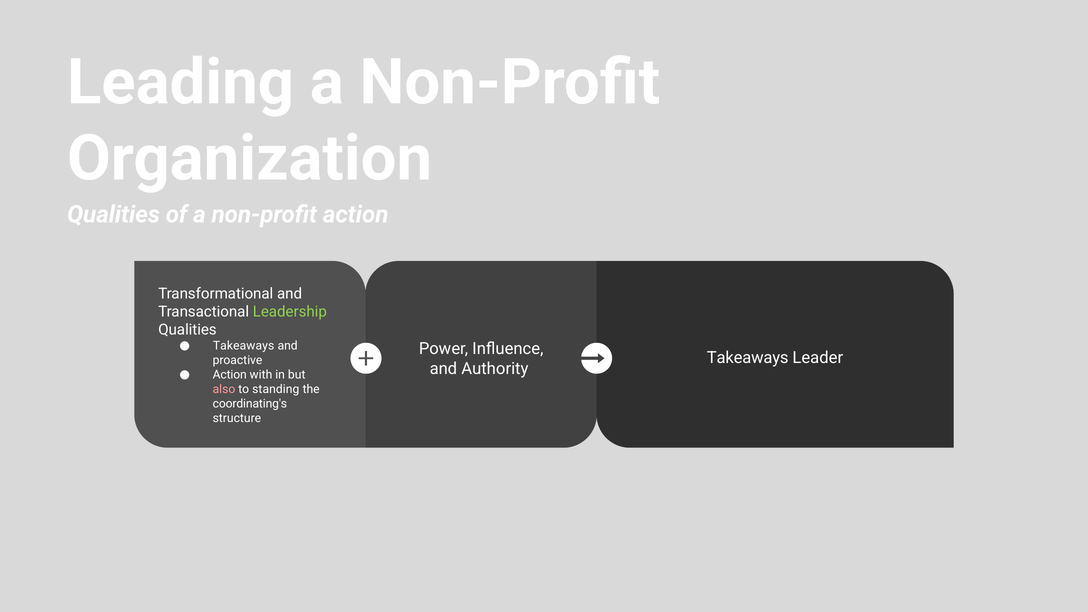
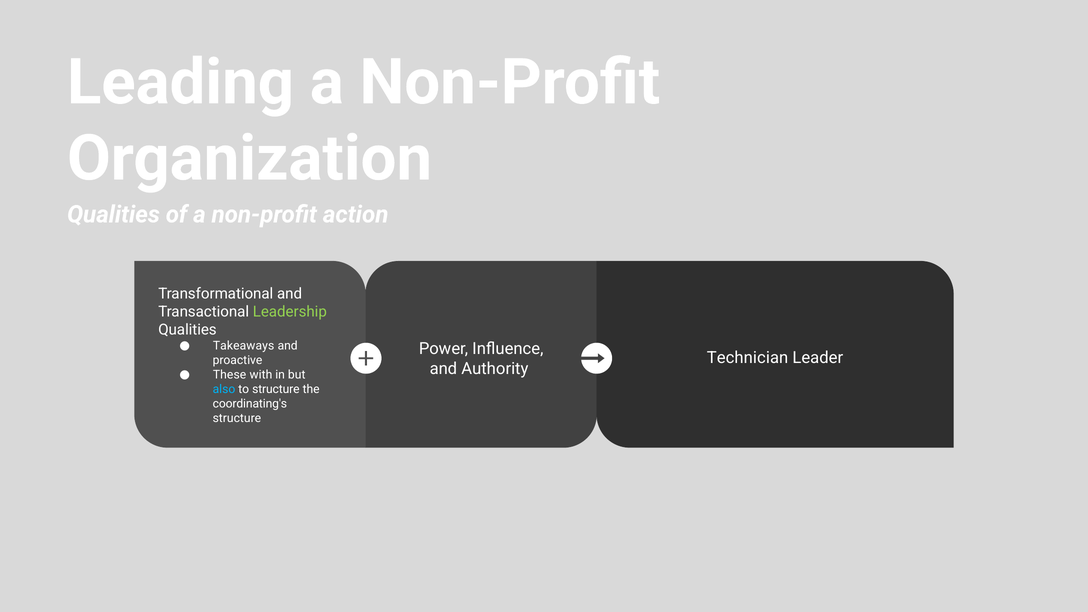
Takeaways: Takeaways -> Technician (748, 358)
Action: Action -> These (230, 375)
also colour: pink -> light blue (224, 389)
to standing: standing -> structure (276, 389)
